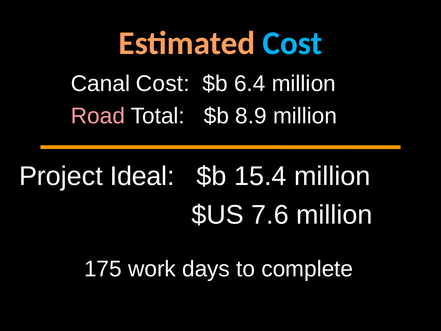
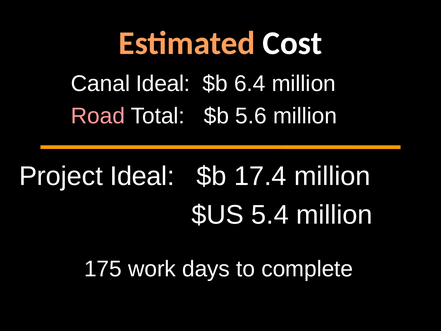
Cost colour: light blue -> white (292, 43)
Canal Cost: Cost -> Ideal (163, 83)
8.9: 8.9 -> 5.6 (251, 116)
15.4: 15.4 -> 17.4 (260, 176)
7.6: 7.6 -> 5.4 (270, 215)
